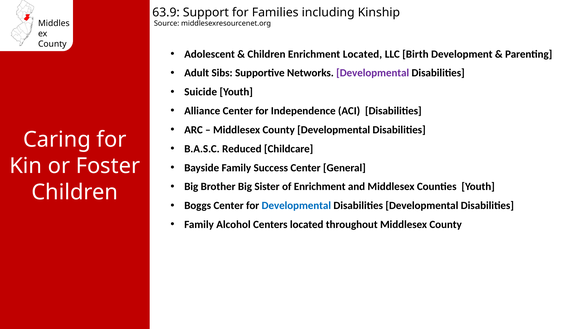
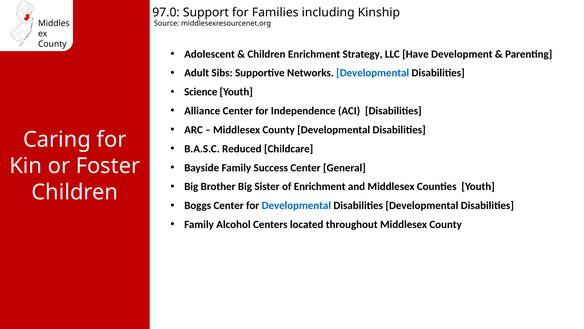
63.9: 63.9 -> 97.0 (166, 12)
Enrichment Located: Located -> Strategy (363, 54)
Birth: Birth -> Have (415, 54)
Developmental colour: purple -> blue (373, 73)
Suicide: Suicide -> Science (201, 92)
